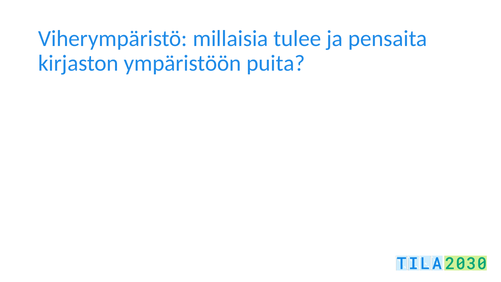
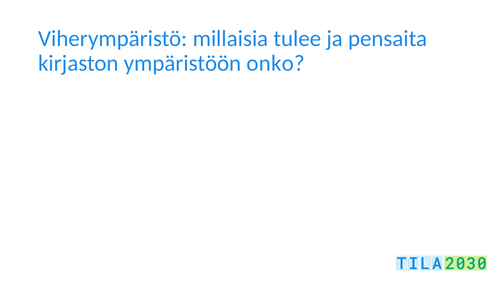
puita: puita -> onko (276, 63)
